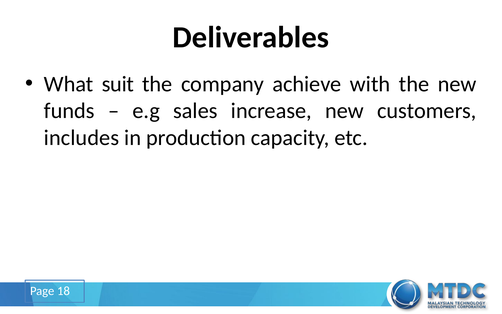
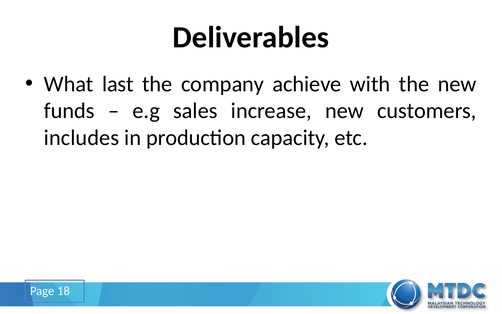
suit: suit -> last (118, 84)
